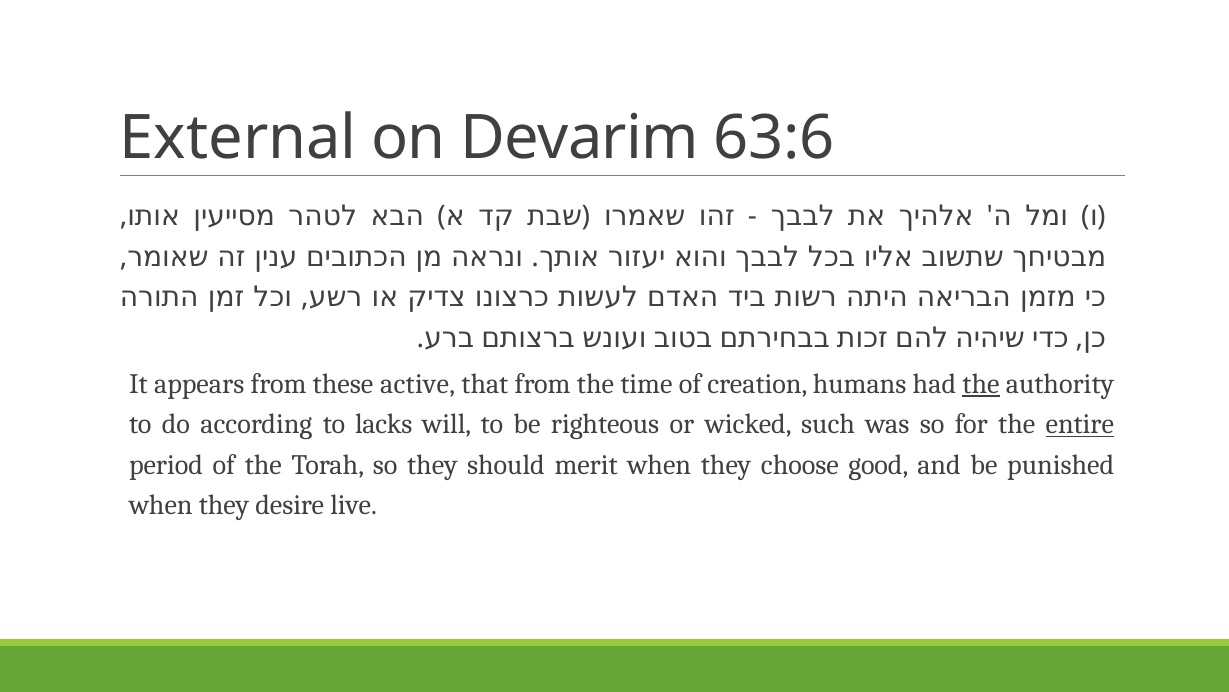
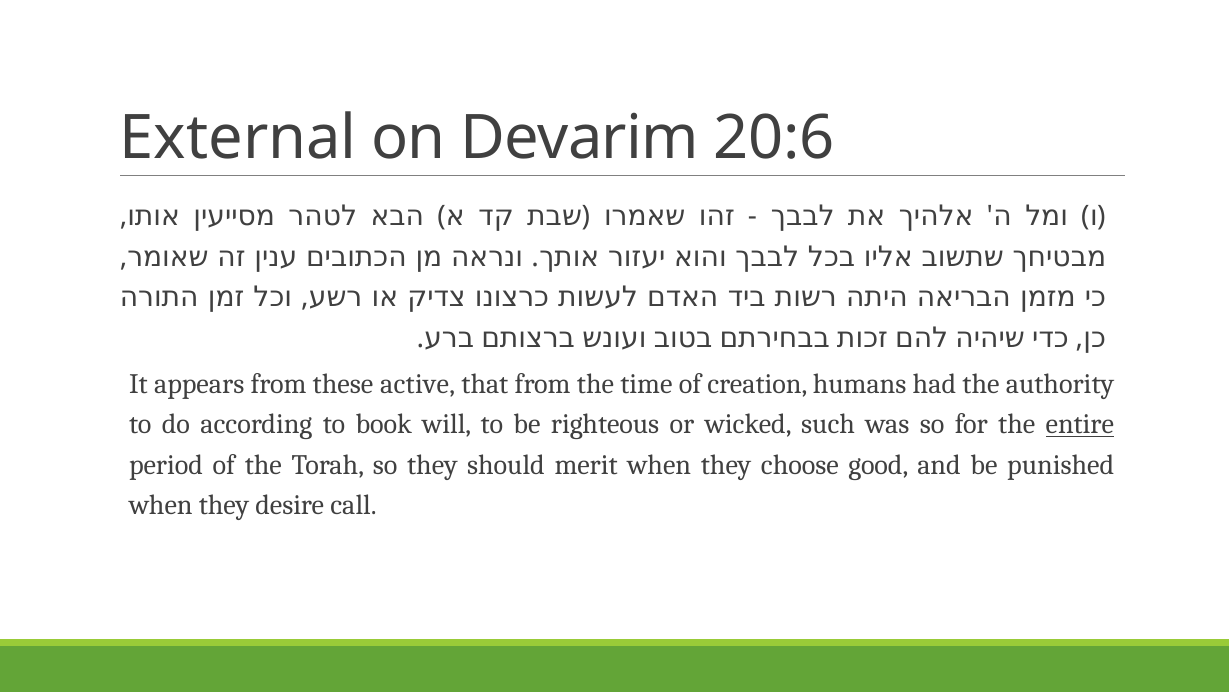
63:6: 63:6 -> 20:6 (774, 138)
the underline: present -> none (981, 384)
lacks: lacks -> book (384, 424)
live: live -> call (354, 505)
